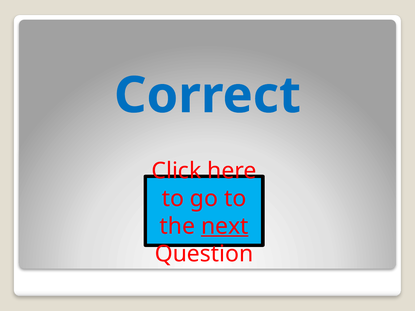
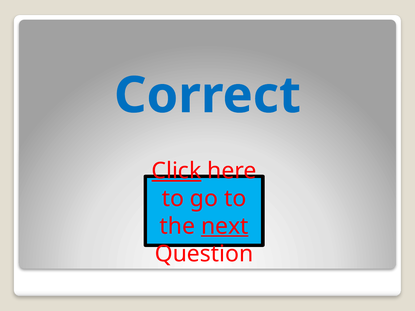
Click underline: none -> present (176, 171)
